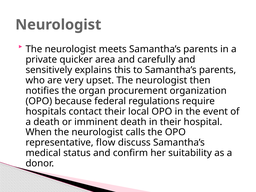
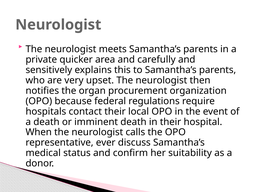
flow: flow -> ever (106, 143)
